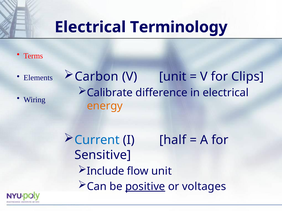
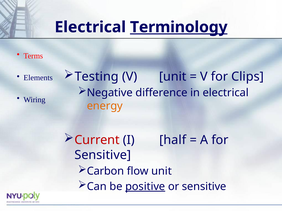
Terminology underline: none -> present (179, 27)
Carbon: Carbon -> Testing (97, 77)
Calibrate: Calibrate -> Negative (110, 93)
Current colour: blue -> red (97, 140)
Include: Include -> Carbon (105, 172)
or voltages: voltages -> sensitive (204, 187)
